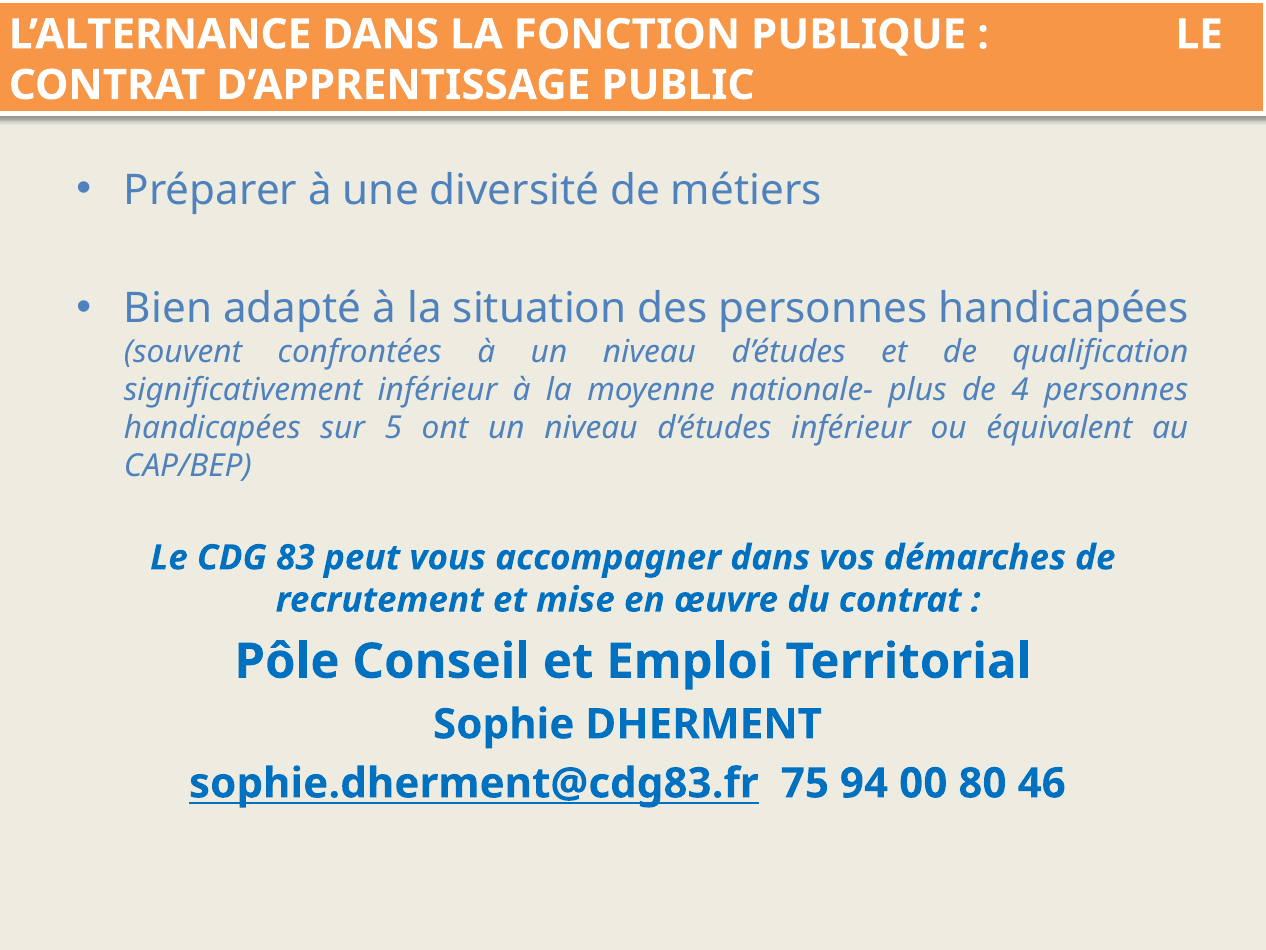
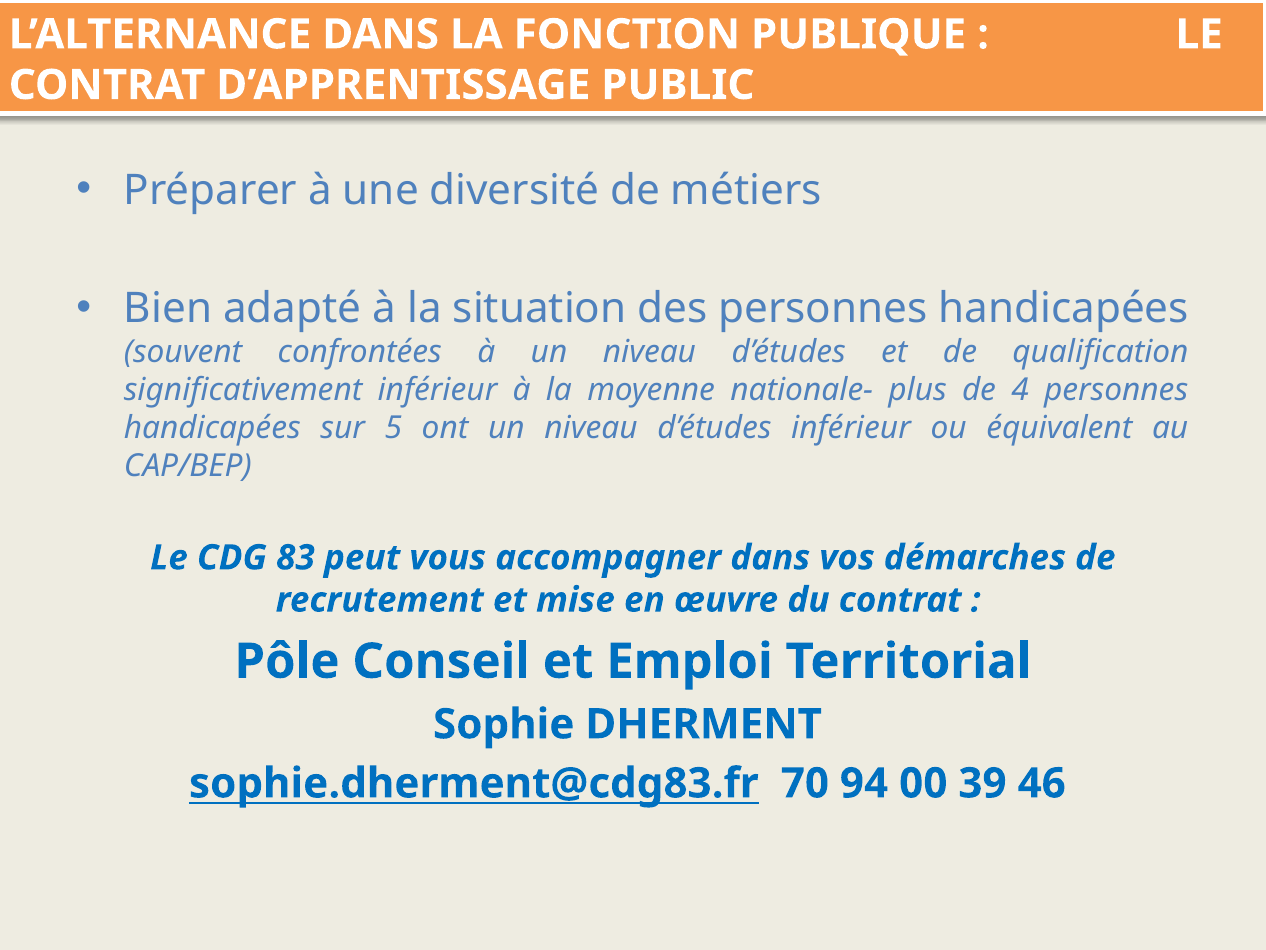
75: 75 -> 70 (805, 783)
80: 80 -> 39 (982, 783)
